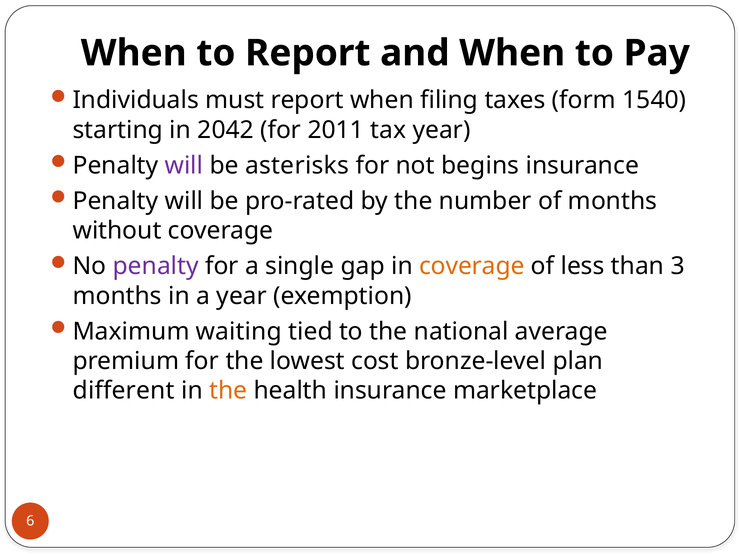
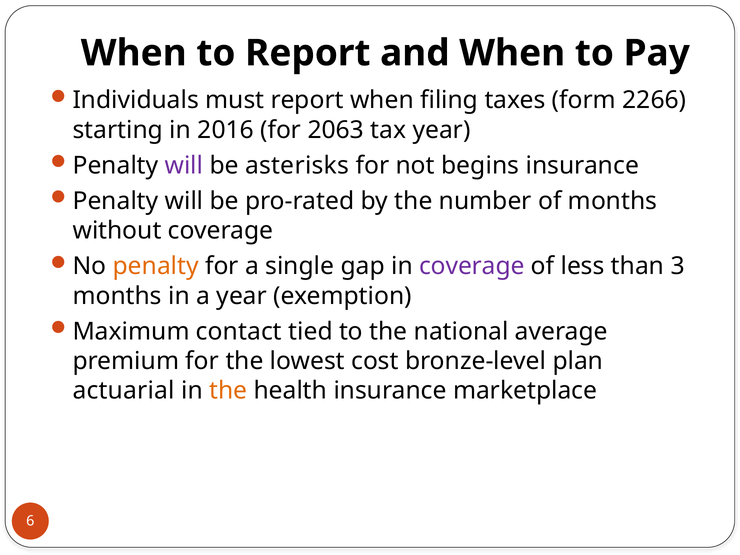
1540: 1540 -> 2266 (654, 100)
2042: 2042 -> 2016 (226, 130)
2011: 2011 -> 2063 (336, 130)
penalty colour: purple -> orange (156, 266)
coverage colour: orange -> purple (472, 266)
waiting: waiting -> contact (239, 331)
different: different -> actuarial (124, 391)
